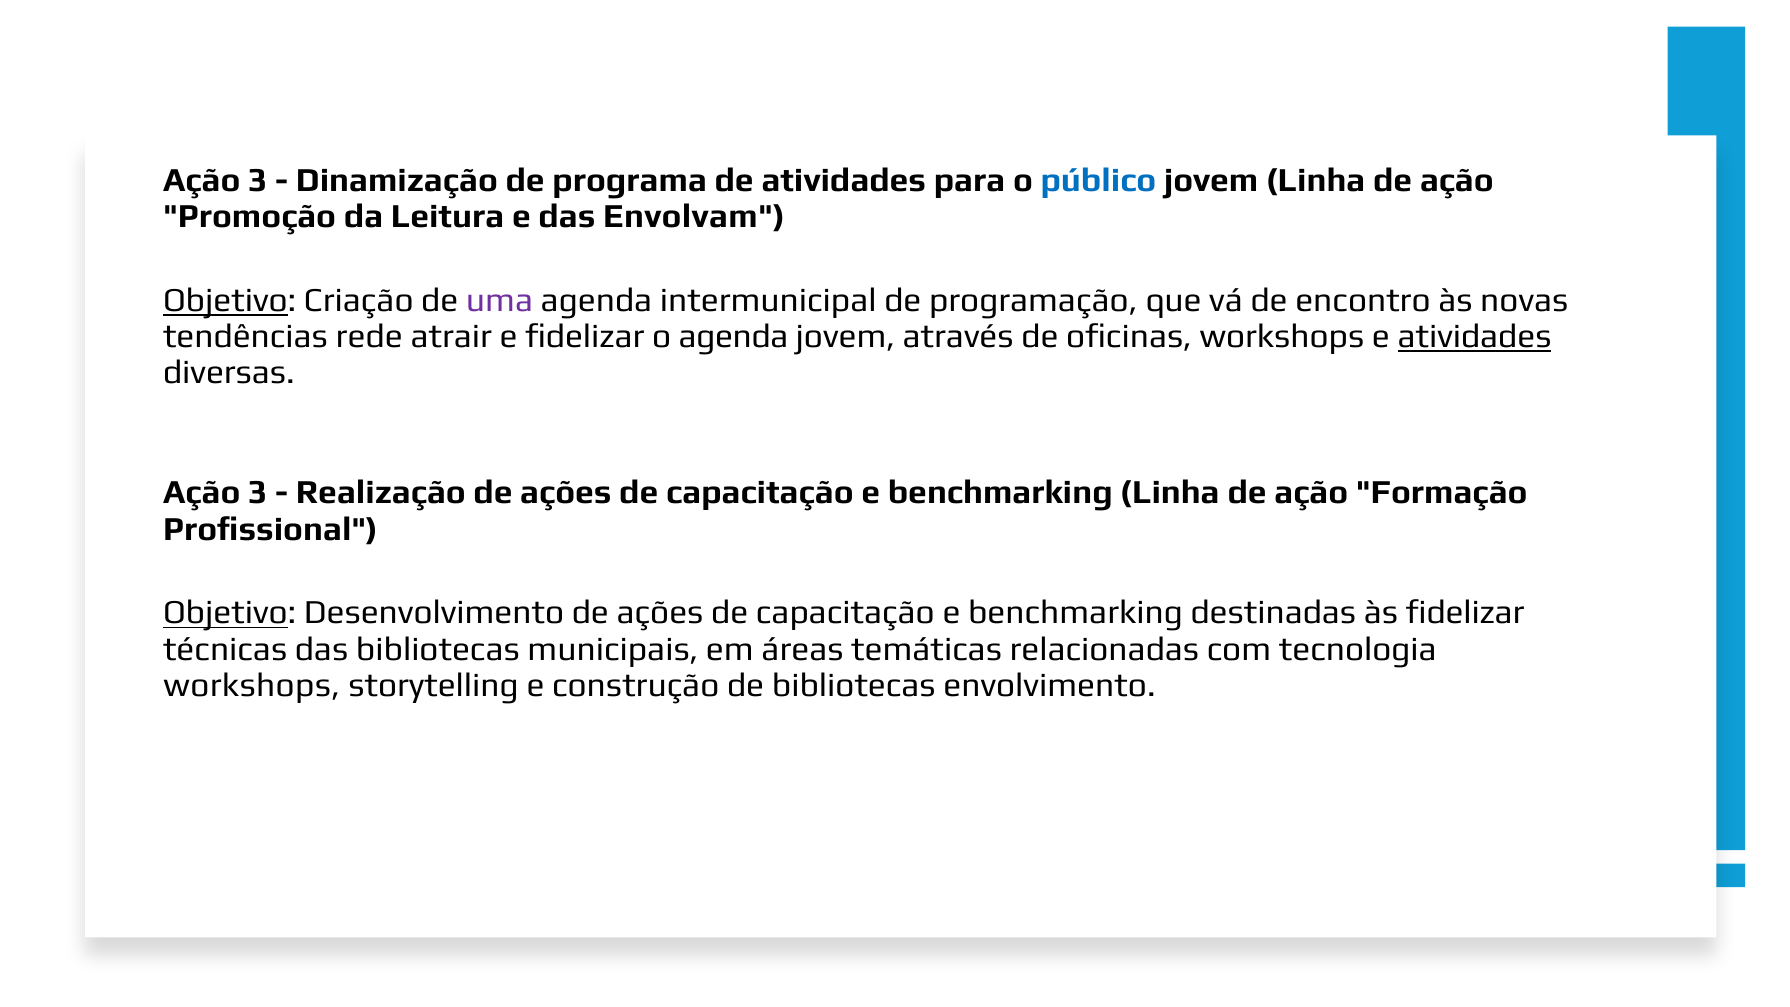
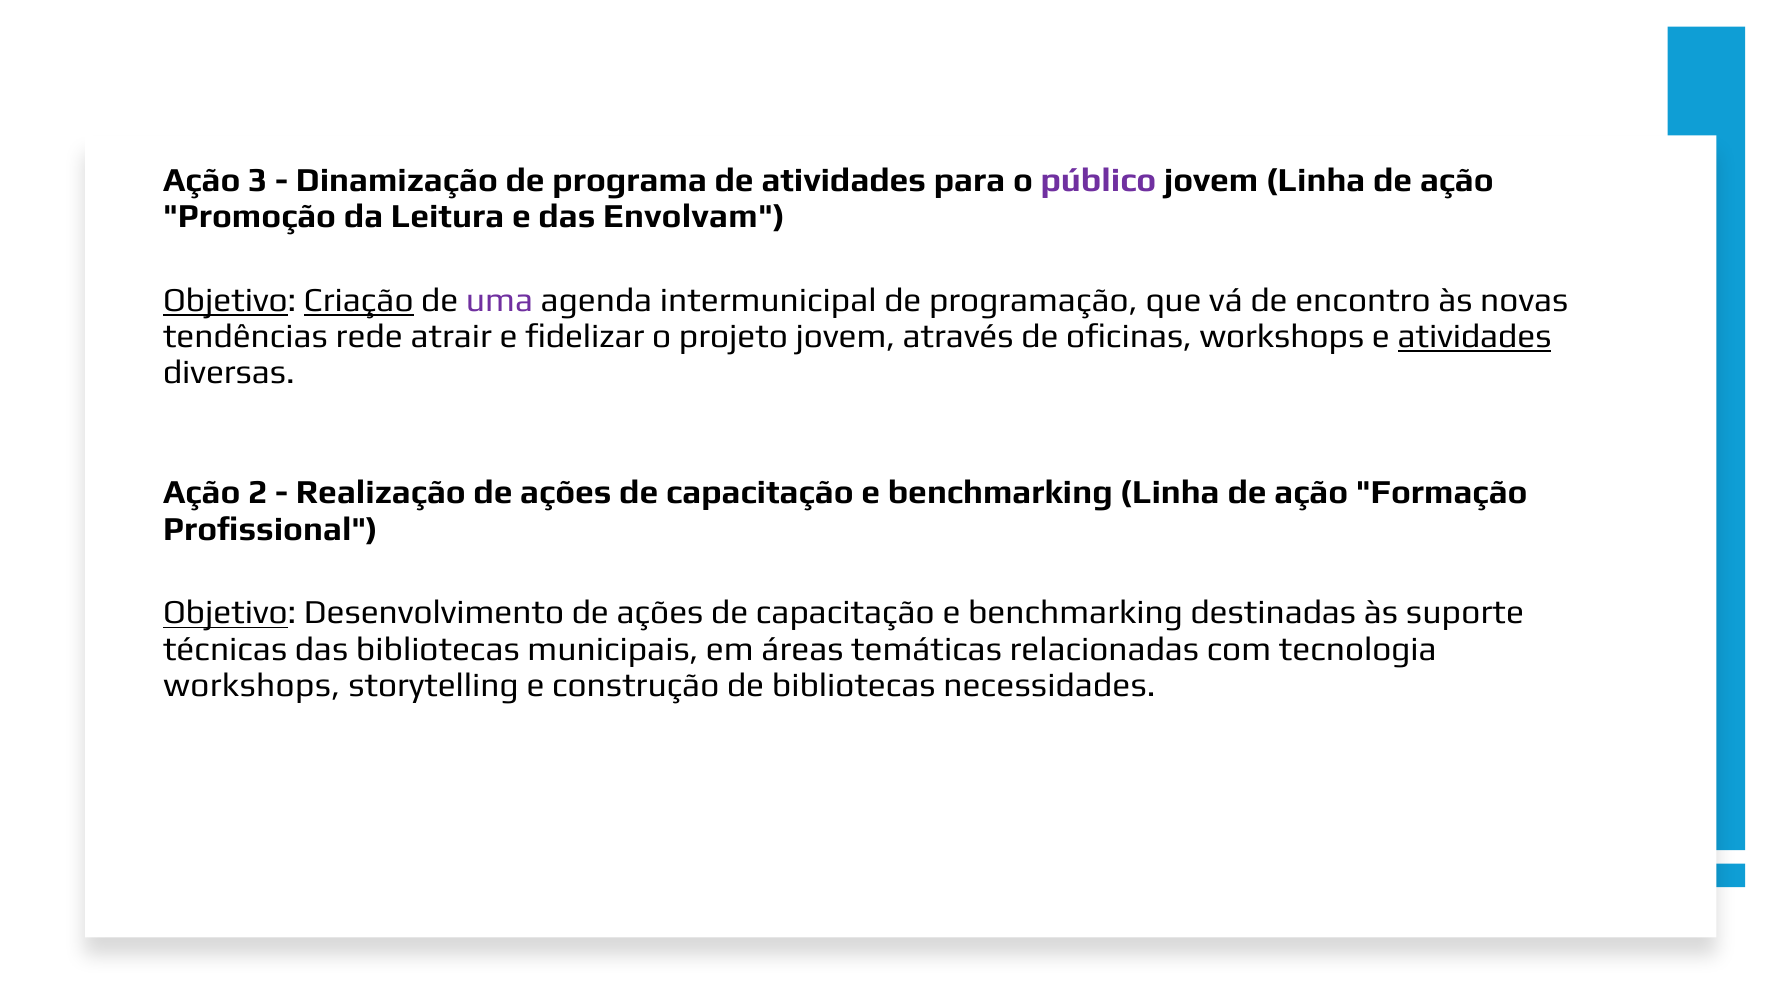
público colour: blue -> purple (1098, 180)
Criação underline: none -> present (359, 300)
o agenda: agenda -> projeto (733, 337)
3: 3 -> 2 (258, 493)
às fidelizar: fidelizar -> suporte (1465, 613)
envolvimento: envolvimento -> necessidades (1049, 685)
